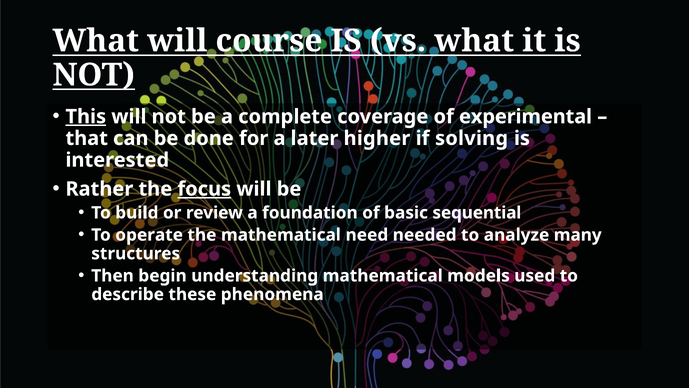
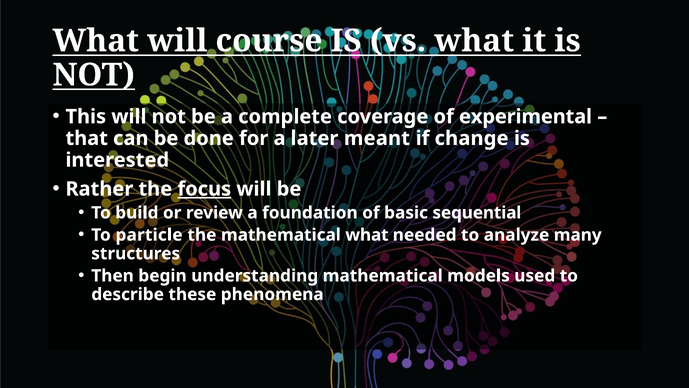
This underline: present -> none (86, 116)
higher: higher -> meant (377, 138)
solving: solving -> change (472, 138)
operate: operate -> particle (149, 235)
mathematical need: need -> what (367, 235)
